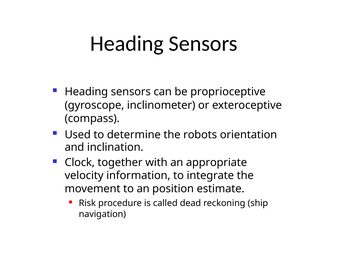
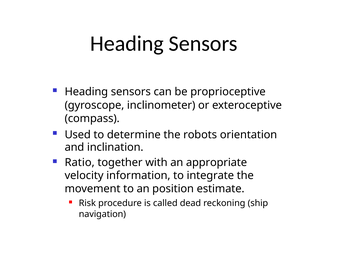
Clock: Clock -> Ratio (80, 162)
